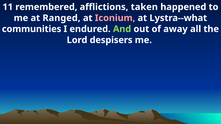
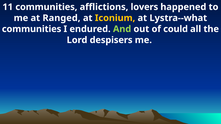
11 remembered: remembered -> communities (46, 7)
taken: taken -> lovers (144, 7)
Iconium colour: pink -> yellow (115, 18)
away: away -> could (176, 29)
